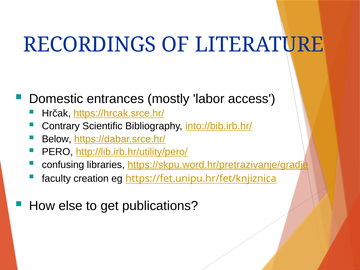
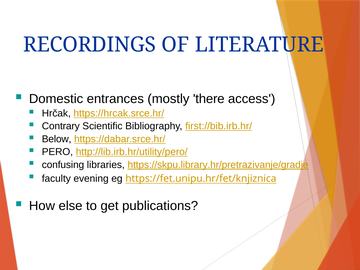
labor: labor -> there (209, 99)
into://bib.irb.hr/: into://bib.irb.hr/ -> first://bib.irb.hr/ (219, 126)
https://skpu.word.hr/pretrazivanje/gradje: https://skpu.word.hr/pretrazivanje/gradje -> https://skpu.library.hr/pretrazivanje/gradje (218, 165)
creation: creation -> evening (91, 179)
